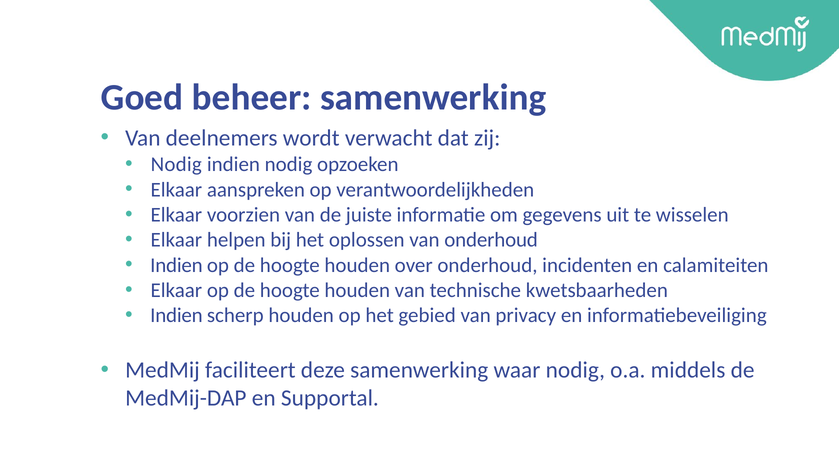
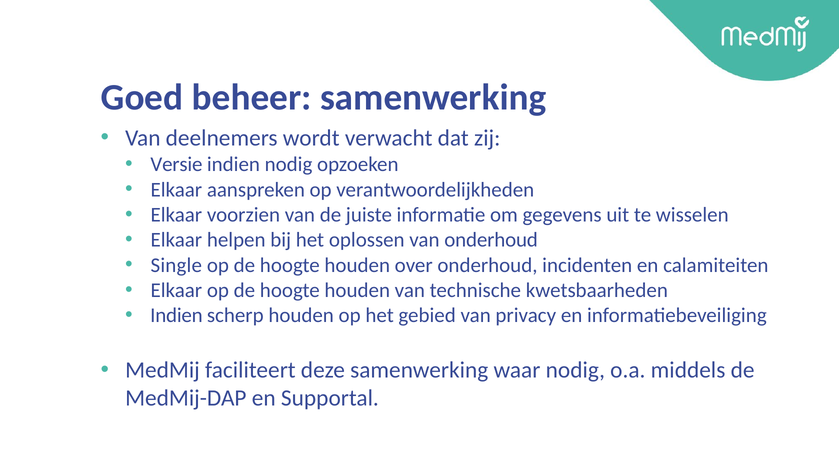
Nodig: Nodig -> Versie (176, 164)
Indien: Indien -> Single (176, 265)
